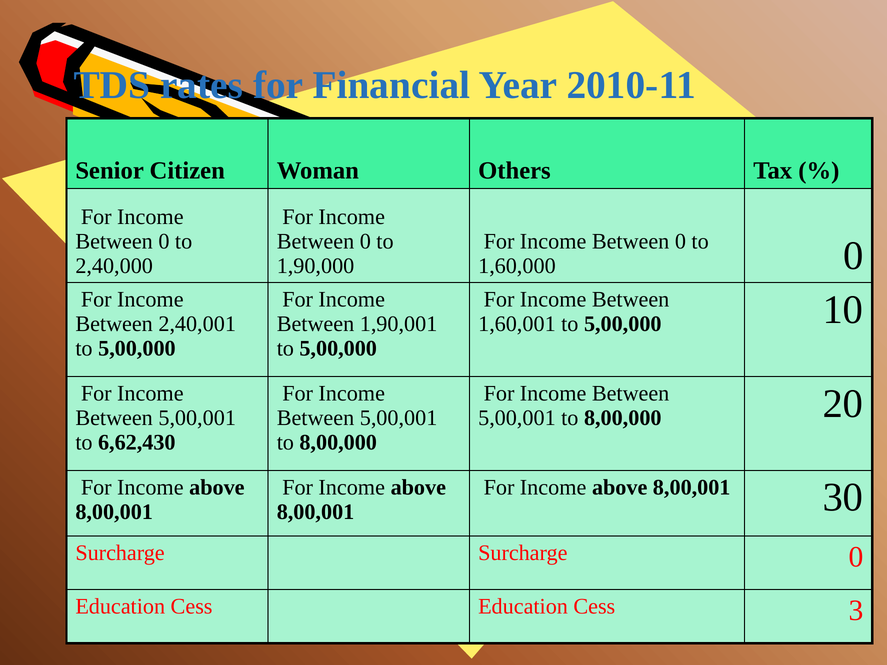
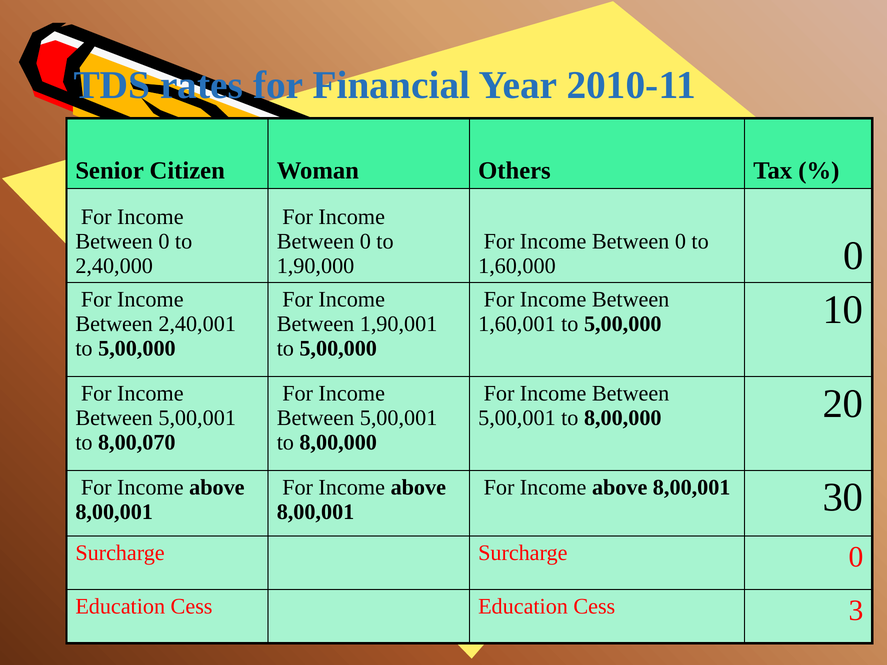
6,62,430: 6,62,430 -> 8,00,070 (137, 443)
